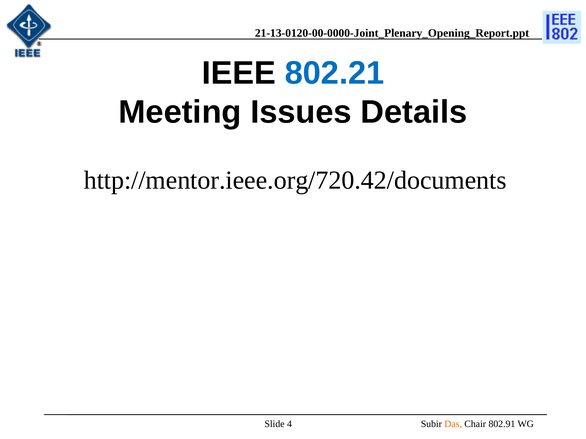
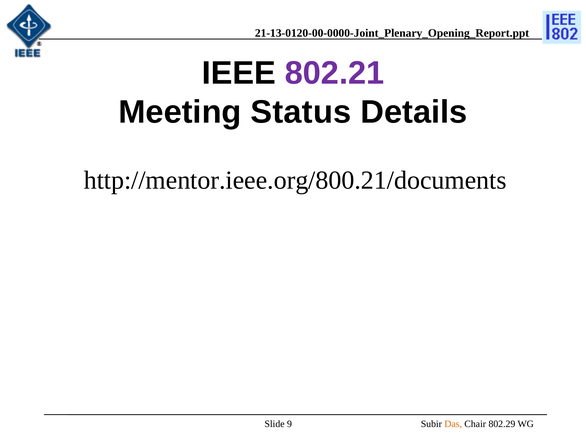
802.21 colour: blue -> purple (335, 73)
Issues: Issues -> Status (301, 112)
http://mentor.ieee.org/720.42/documents: http://mentor.ieee.org/720.42/documents -> http://mentor.ieee.org/800.21/documents (295, 180)
4: 4 -> 9 (289, 425)
802.91: 802.91 -> 802.29 (502, 425)
